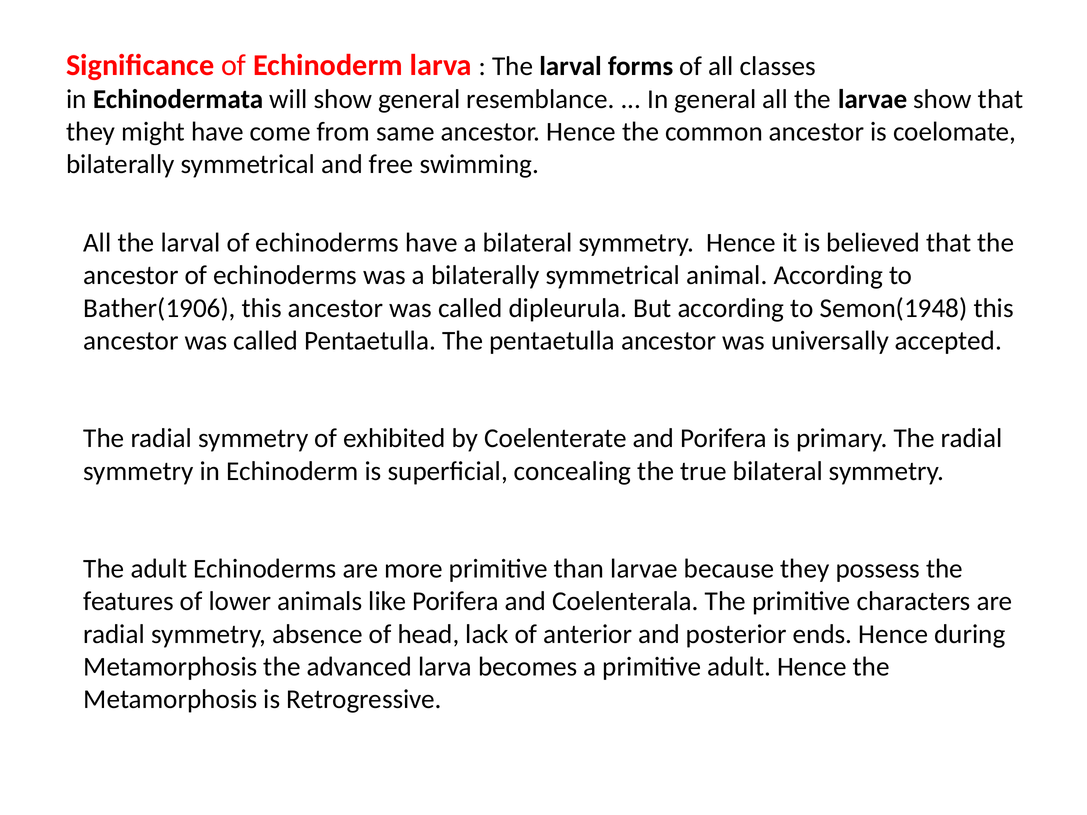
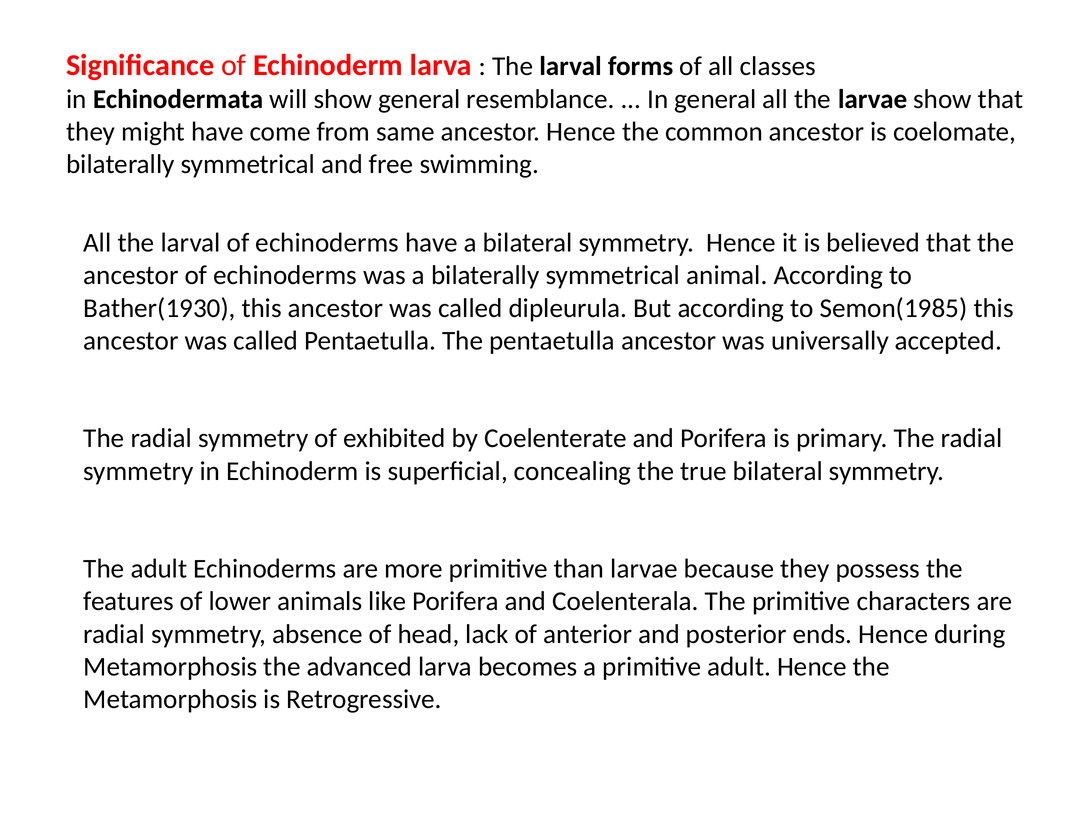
Bather(1906: Bather(1906 -> Bather(1930 (159, 308)
Semon(1948: Semon(1948 -> Semon(1985 (894, 308)
